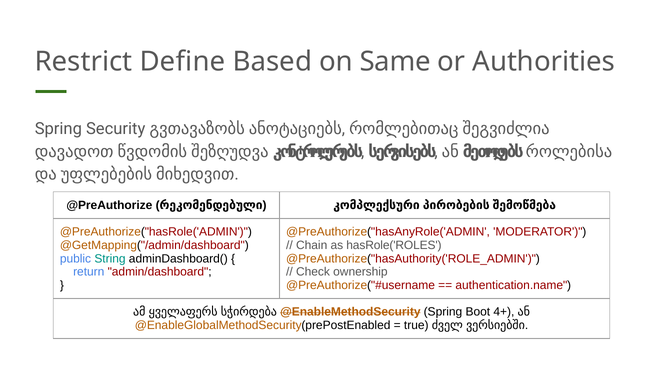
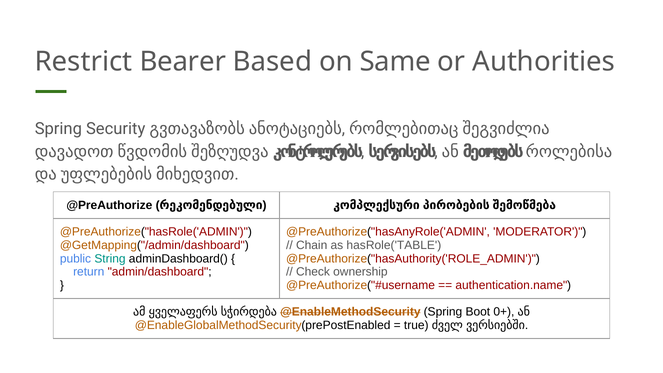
Define: Define -> Bearer (183, 62)
hasRole('ROLES: hasRole('ROLES -> hasRole('TABLE (394, 245)
4+: 4+ -> 0+ (504, 312)
